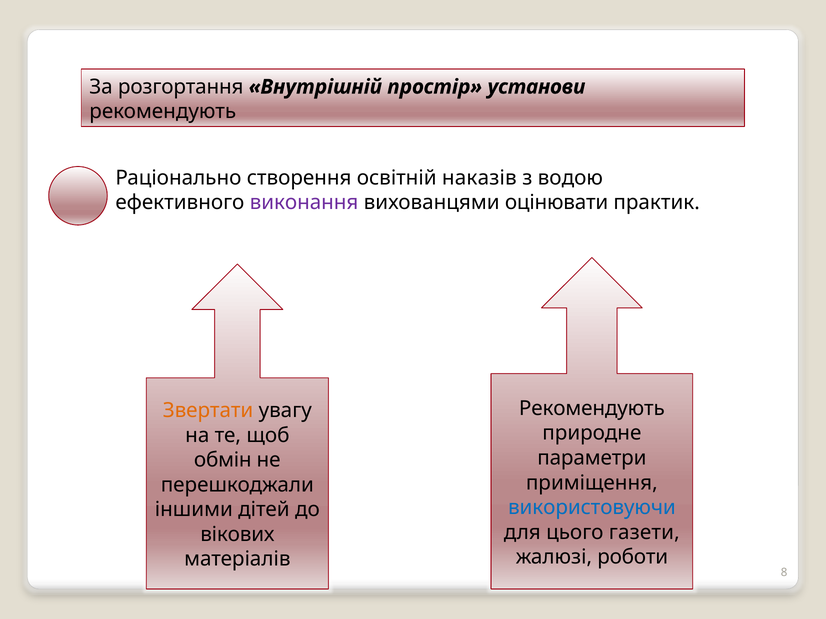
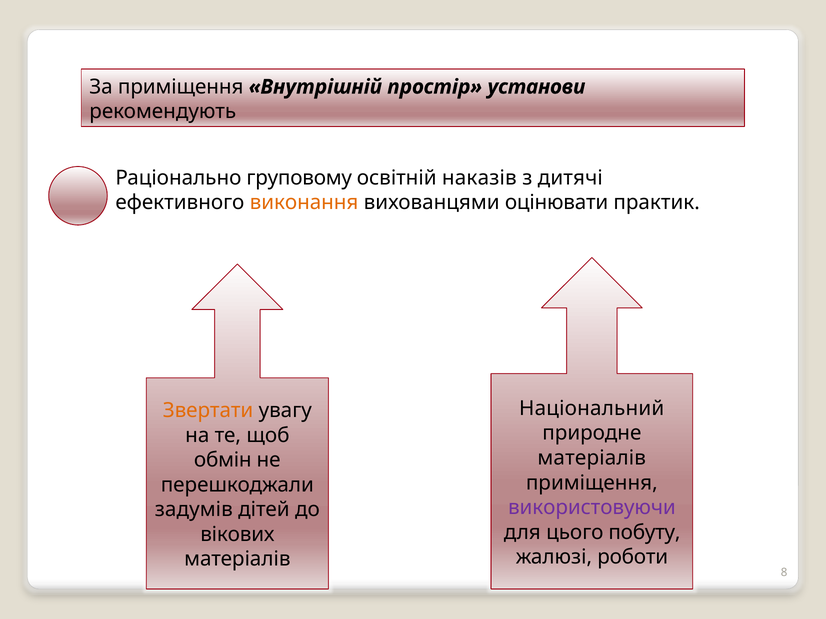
За розгортання: розгортання -> приміщення (181, 87)
створення: створення -> груповому (299, 178)
водою: водою -> дитячі (570, 178)
виконання colour: purple -> orange (304, 203)
Рекомендують: Рекомендують -> Національний (592, 409)
параметри: параметри -> матеріалів (592, 458)
використовуючи colour: blue -> purple (592, 508)
іншими: іншими -> задумів (194, 510)
газети: газети -> побуту (644, 533)
